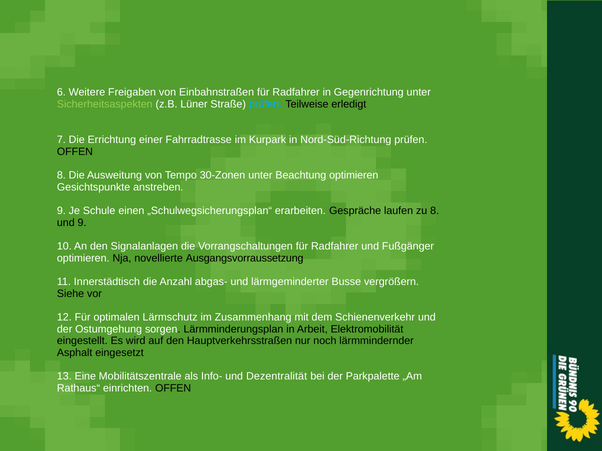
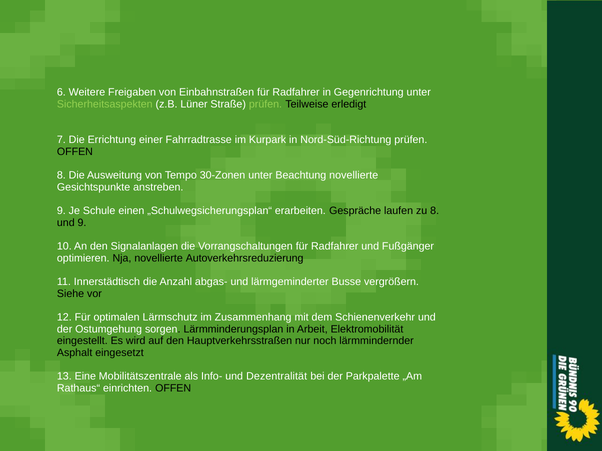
prüfen colour: light blue -> light green (265, 104)
Beachtung optimieren: optimieren -> novellierte (354, 175)
Ausgangsvorraussetzung: Ausgangsvorraussetzung -> Autoverkehrsreduzierung (245, 258)
